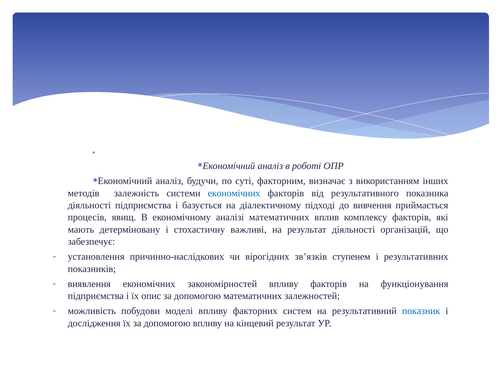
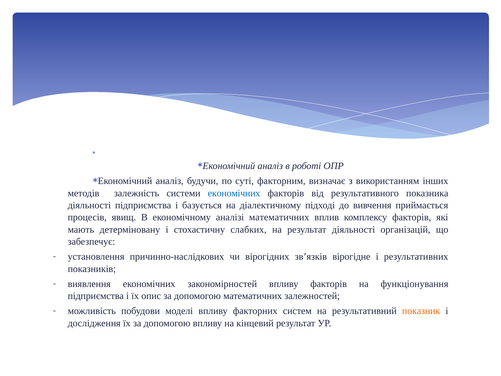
важливі: важливі -> слабких (249, 229)
ступенем: ступенем -> вірогідне (351, 257)
показник colour: blue -> orange (421, 311)
